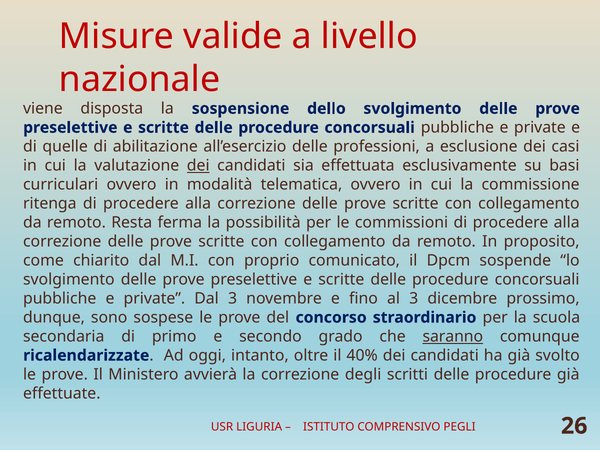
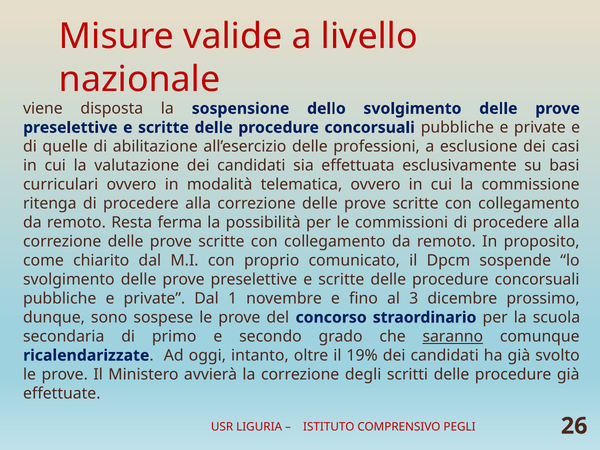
dei underline: present -> none (198, 166)
Dal 3: 3 -> 1 (233, 298)
40%: 40% -> 19% (362, 355)
